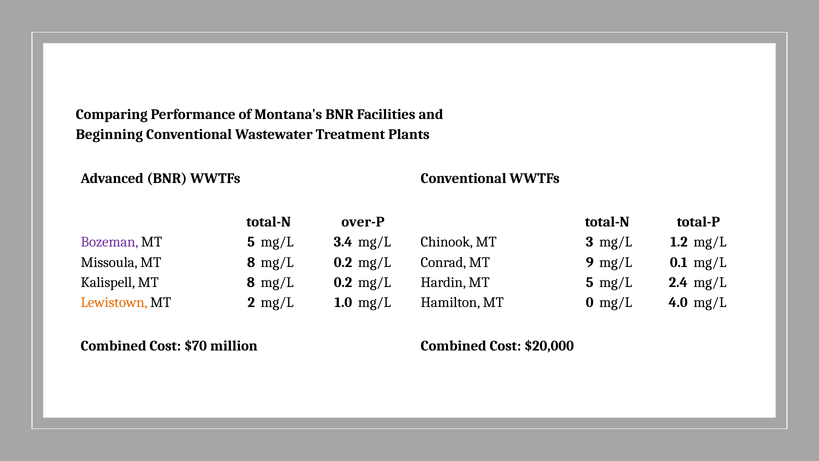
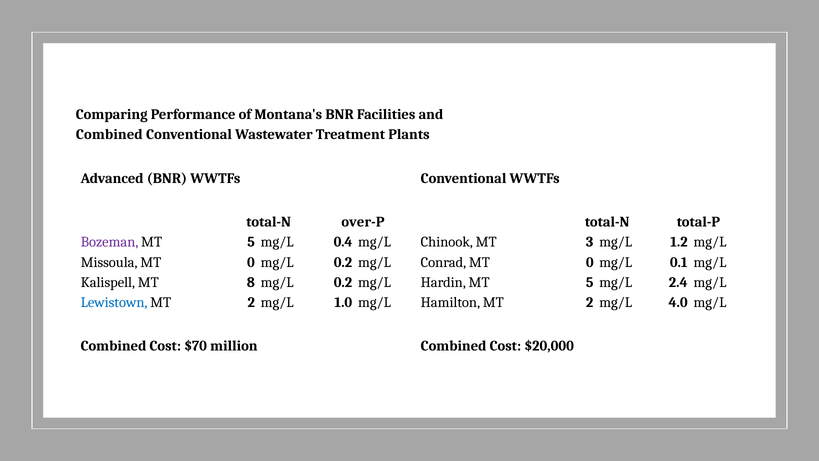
Beginning: Beginning -> Combined (109, 135)
3.4: 3.4 -> 0.4 (343, 242)
Missoula MT 8: 8 -> 0 (251, 262)
Conrad MT 9: 9 -> 0 (590, 262)
Lewistown colour: orange -> blue (114, 302)
Hamilton MT 0: 0 -> 2 (590, 302)
